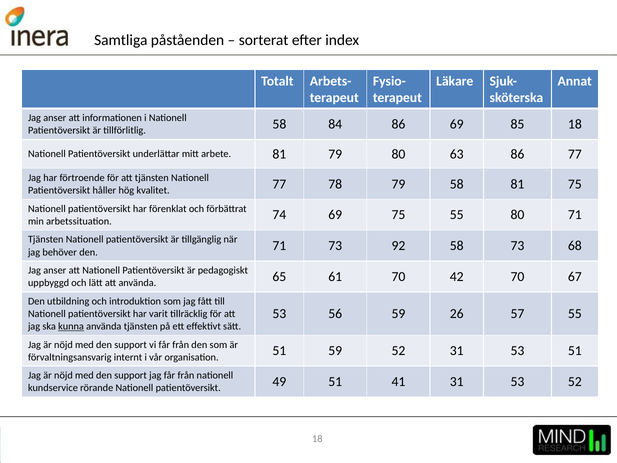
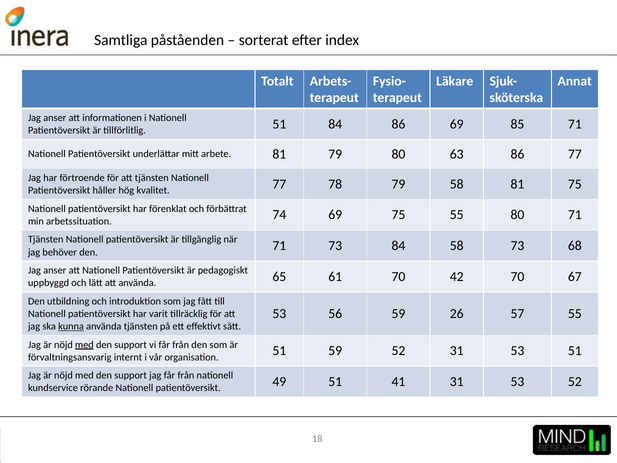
tillförlitlig 58: 58 -> 51 (279, 124)
85 18: 18 -> 71 (575, 124)
73 92: 92 -> 84 (398, 246)
med underline: none -> present (84, 344)
